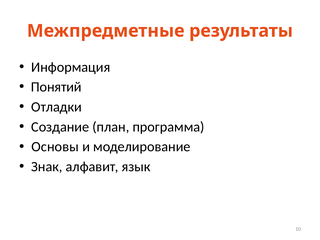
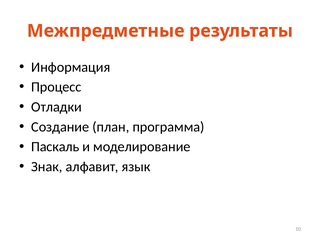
Понятий: Понятий -> Процесс (56, 87)
Основы: Основы -> Паскаль (55, 147)
